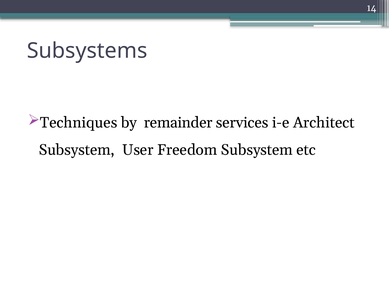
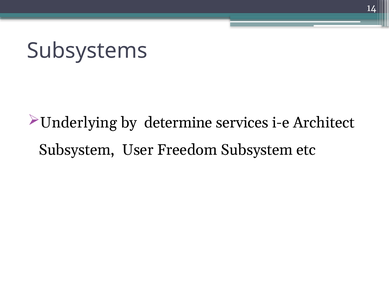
Techniques: Techniques -> Underlying (79, 122)
remainder: remainder -> determine (178, 122)
